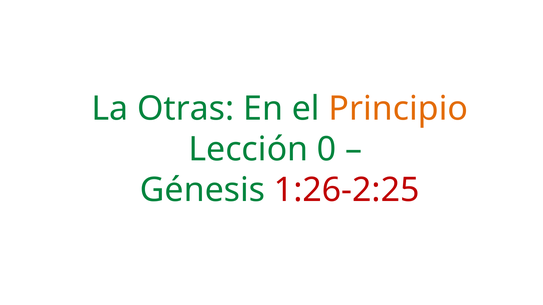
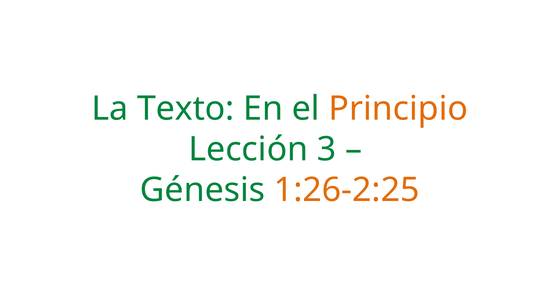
Otras: Otras -> Texto (186, 109)
0: 0 -> 3 (327, 150)
1:26-2:25 colour: red -> orange (347, 190)
